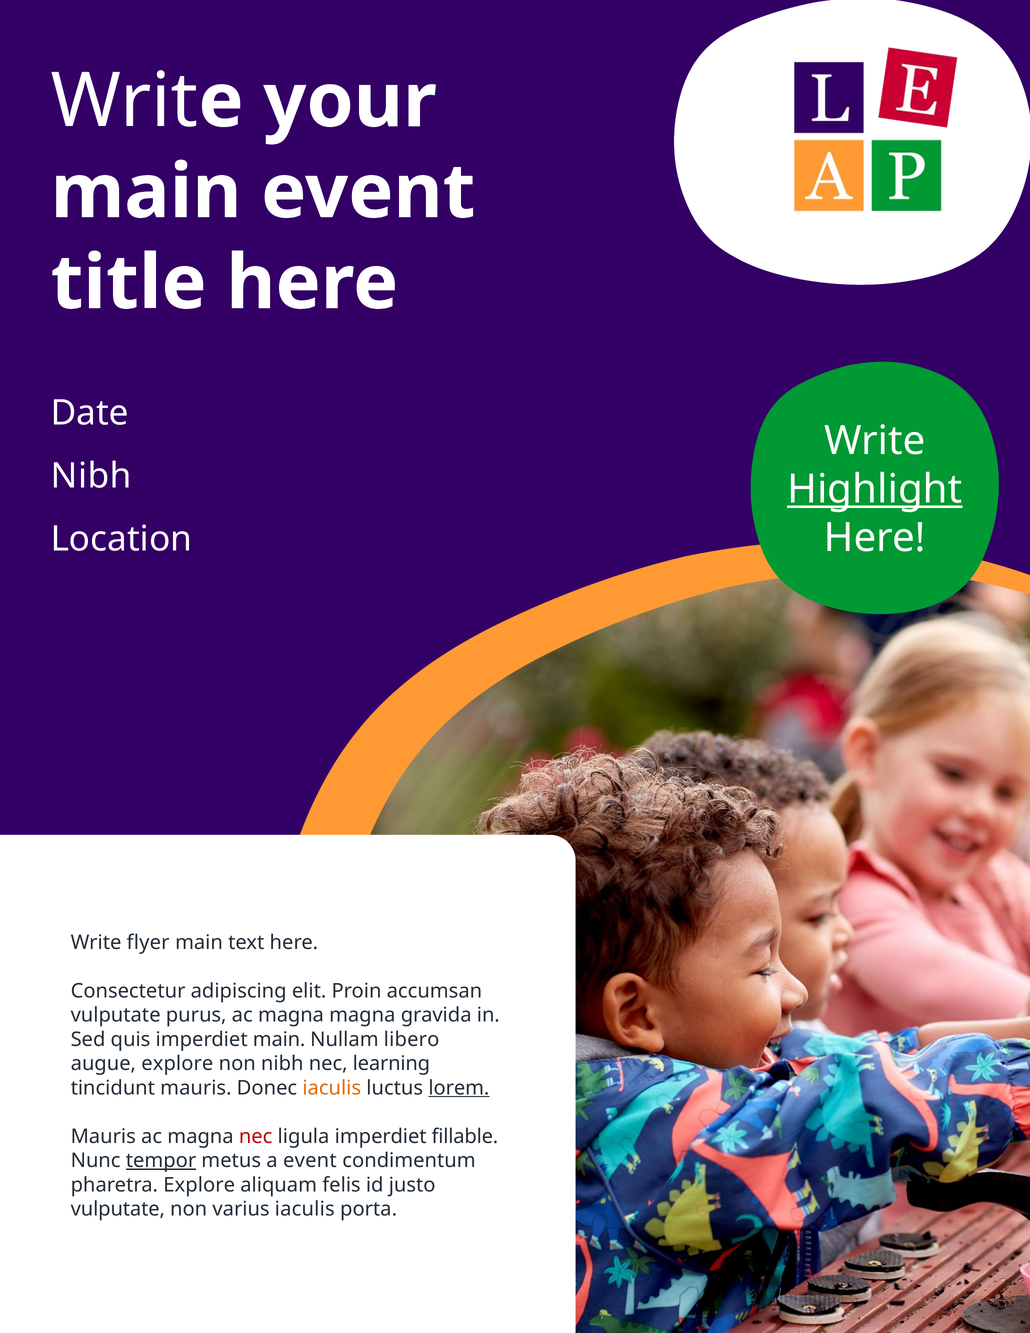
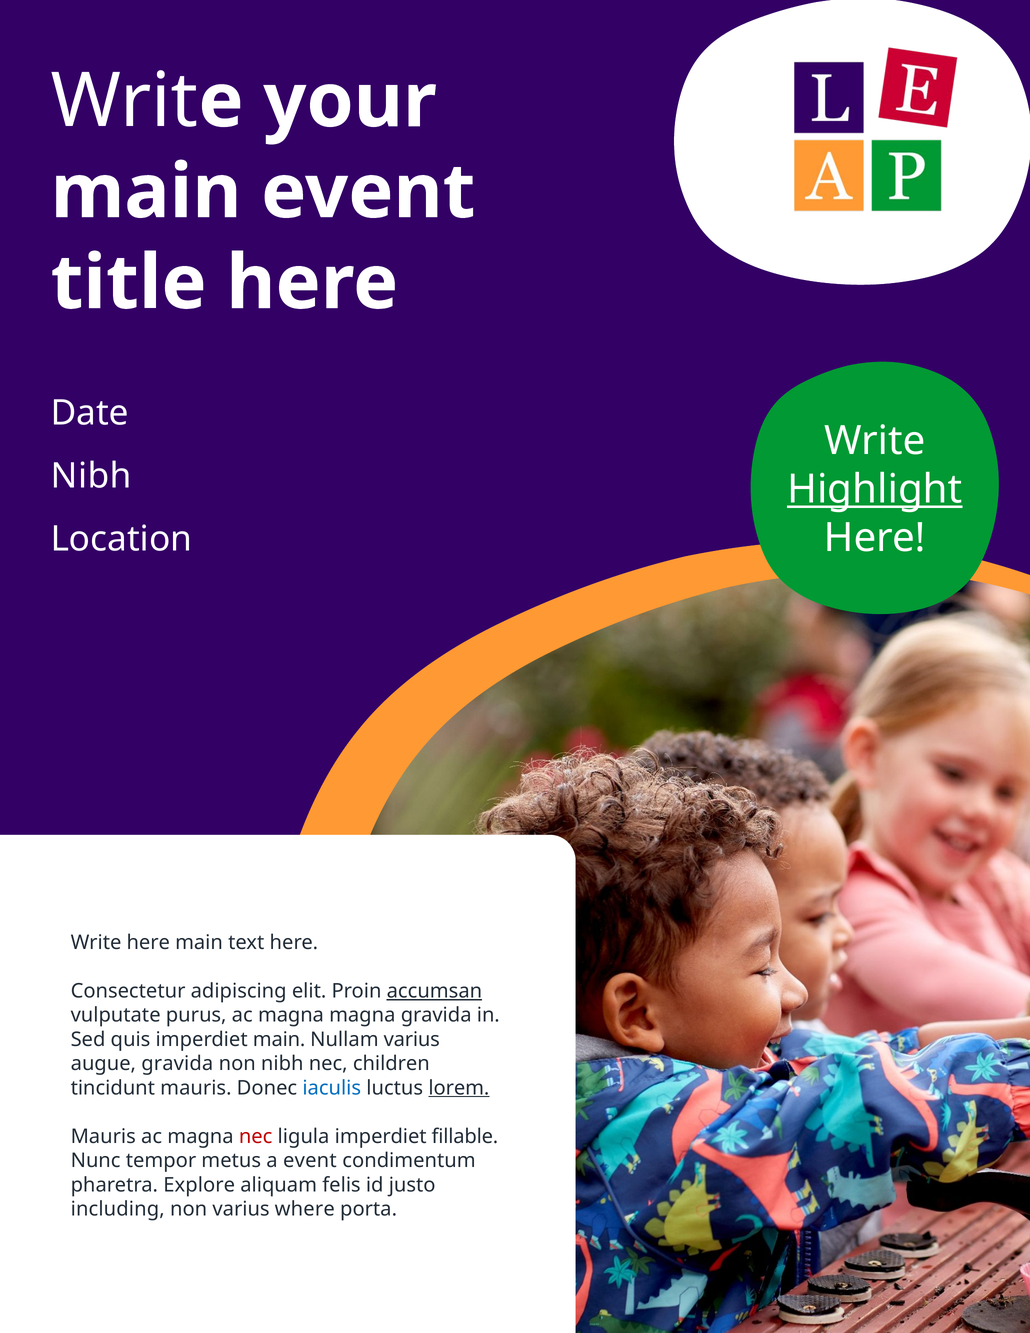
Write flyer: flyer -> here (148, 942)
accumsan underline: none -> present (434, 991)
Nullam libero: libero -> varius (412, 1039)
augue explore: explore -> gravida (177, 1064)
learning: learning -> children (391, 1064)
iaculis colour: orange -> blue (332, 1088)
tempor underline: present -> none (161, 1161)
vulputate: vulputate -> including (118, 1209)
varius iaculis: iaculis -> where (305, 1209)
